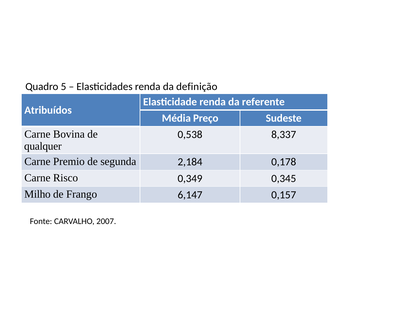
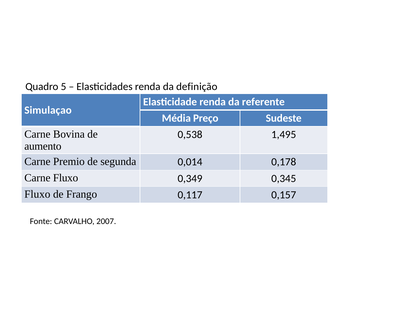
Atribuídos: Atribuídos -> Simulaçao (48, 110)
8,337: 8,337 -> 1,495 (284, 135)
qualquer: qualquer -> aumento (43, 146)
2,184: 2,184 -> 0,014 (190, 162)
Carne Risco: Risco -> Fluxo (66, 178)
Milho: Milho -> Fluxo (37, 194)
6,147: 6,147 -> 0,117 (190, 195)
